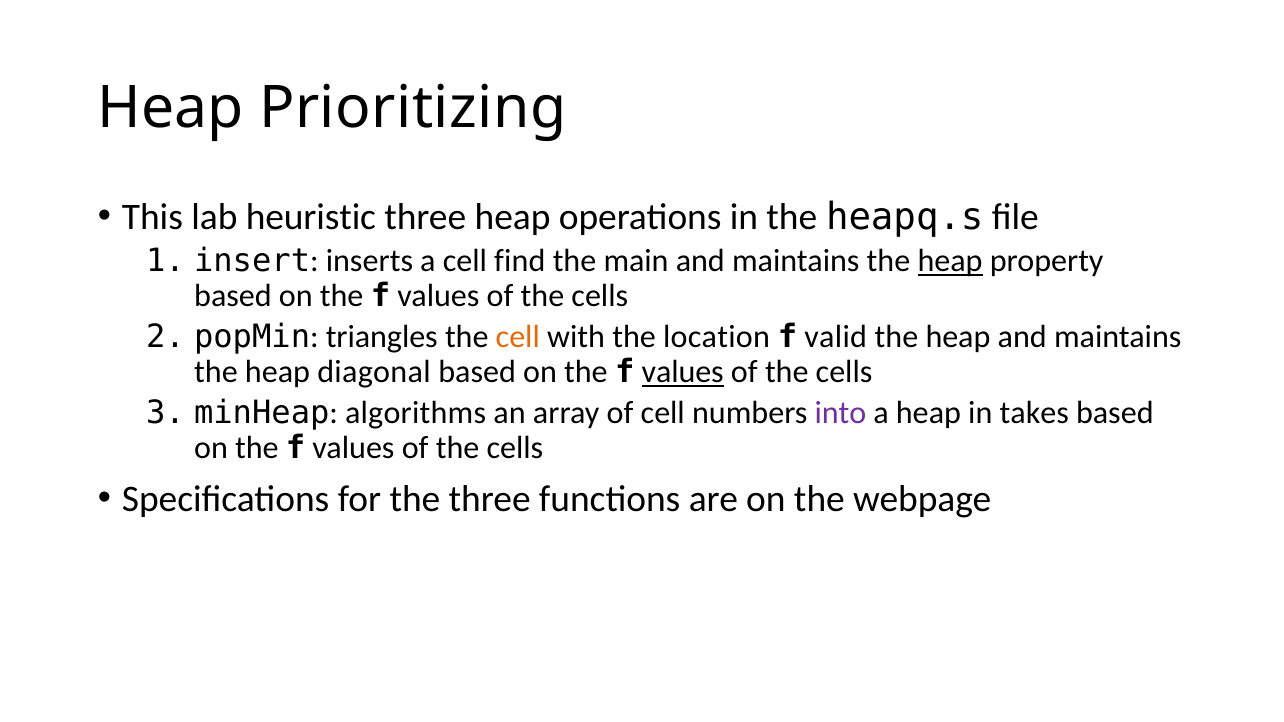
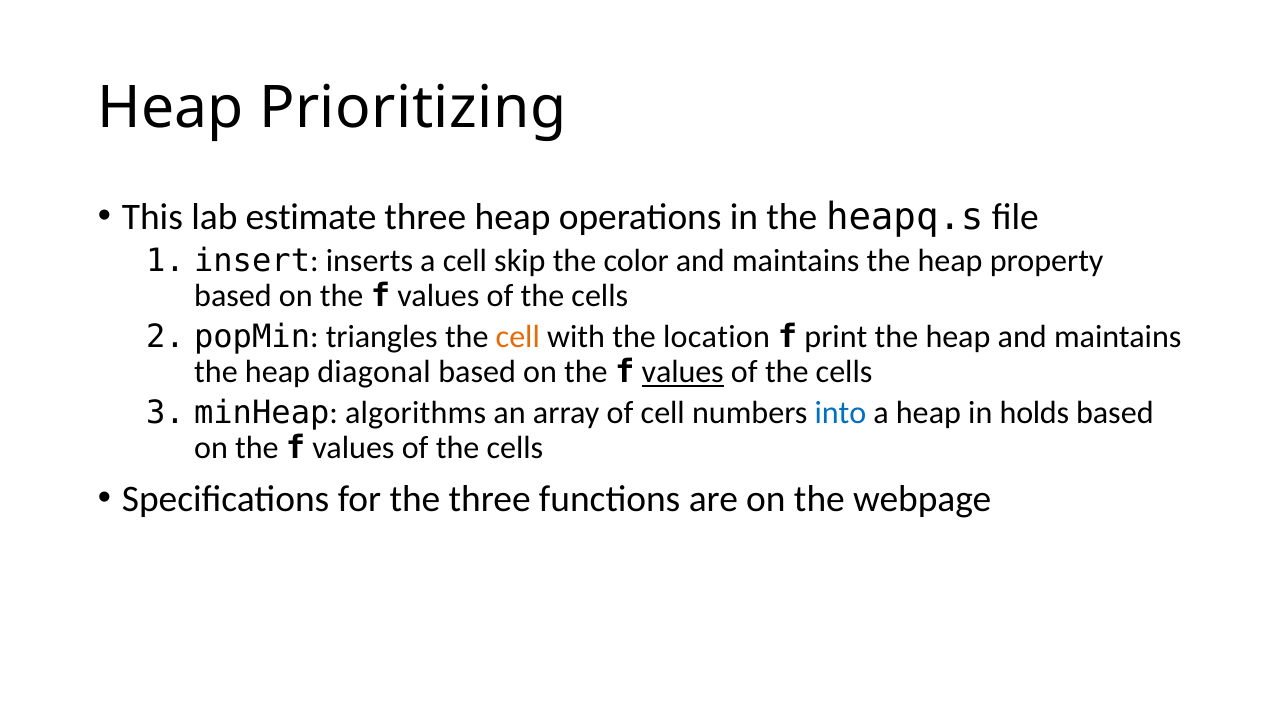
heuristic: heuristic -> estimate (311, 217)
find: find -> skip (520, 261)
main: main -> color (636, 261)
heap underline: present -> none (950, 261)
valid: valid -> print (836, 337)
into colour: purple -> blue (840, 413)
takes: takes -> holds (1034, 413)
